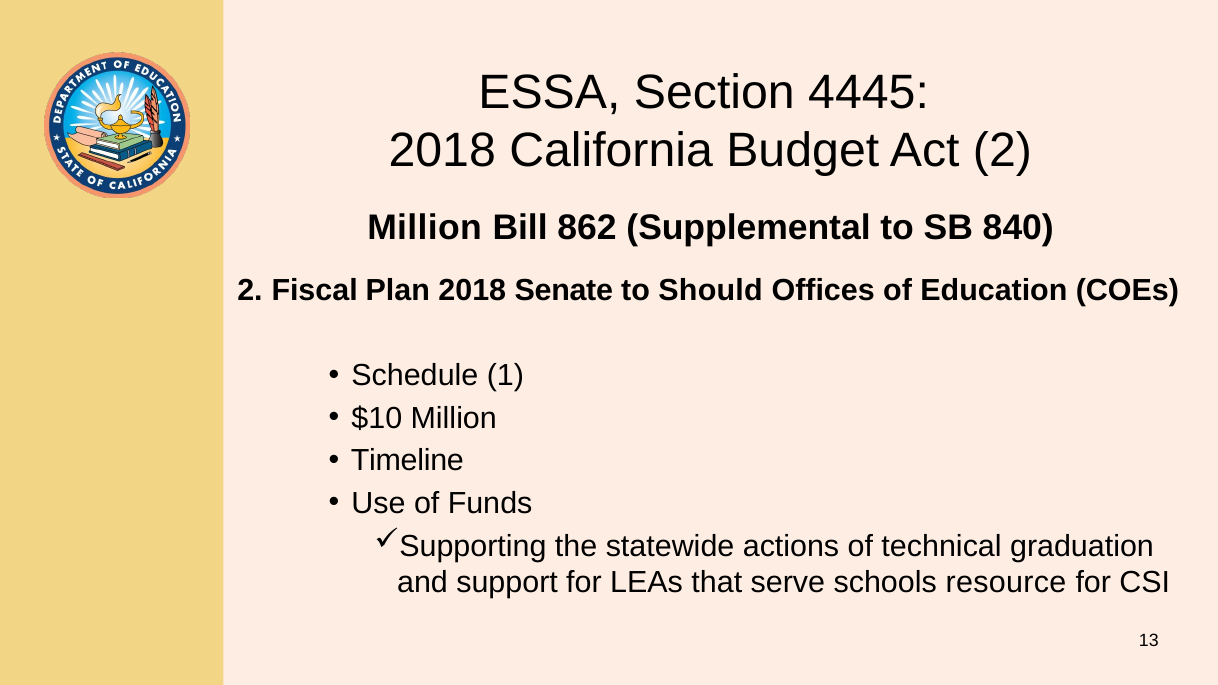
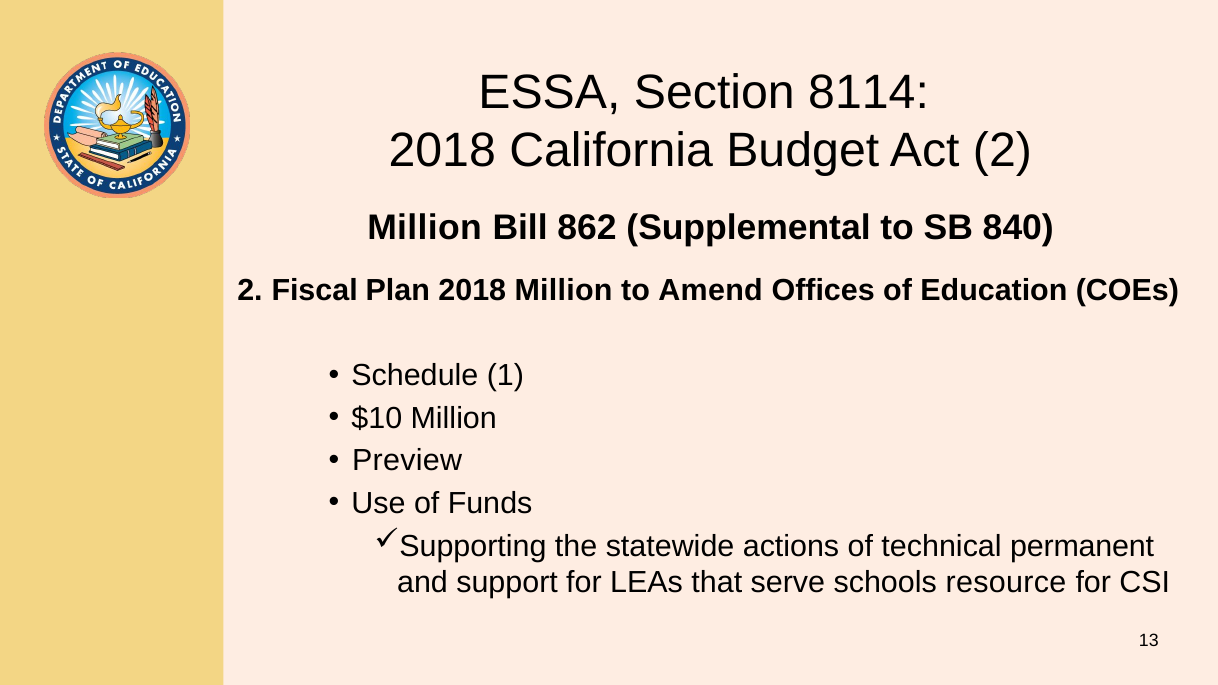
4445: 4445 -> 8114 (869, 92)
2018 Senate: Senate -> Million (564, 291)
Should: Should -> Amend (711, 291)
Timeline: Timeline -> Preview (407, 461)
graduation: graduation -> permanent (1082, 546)
